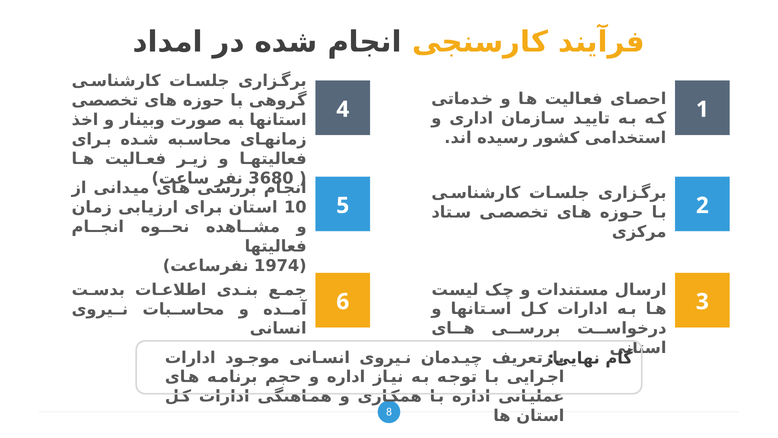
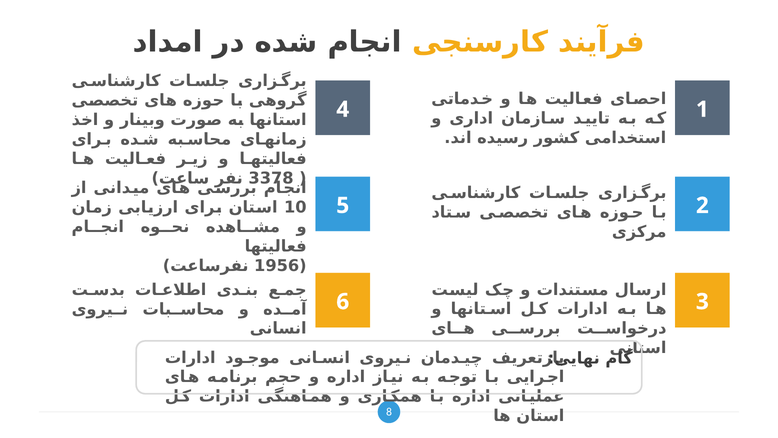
3680: 3680 -> 3378 (271, 178)
1974: 1974 -> 1956 (277, 266)
